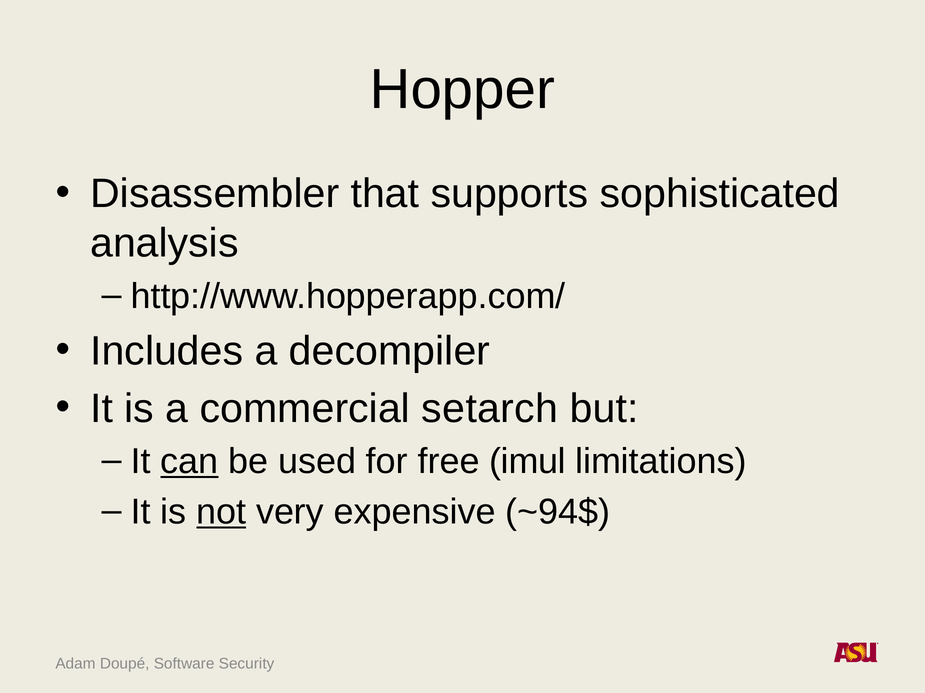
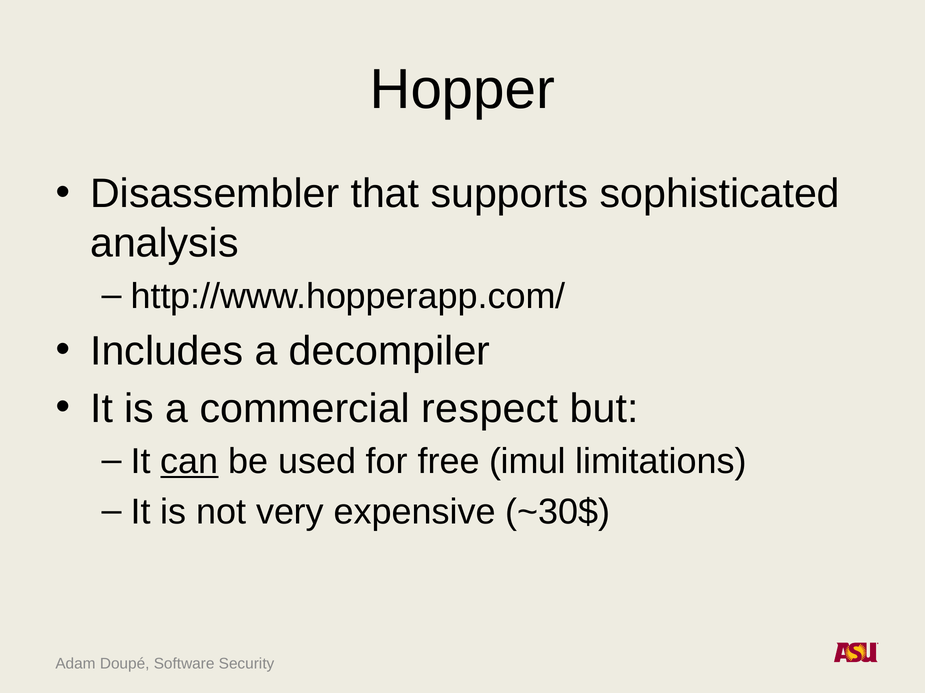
setarch: setarch -> respect (490, 409)
not underline: present -> none (221, 512)
~94$: ~94$ -> ~30$ (558, 512)
